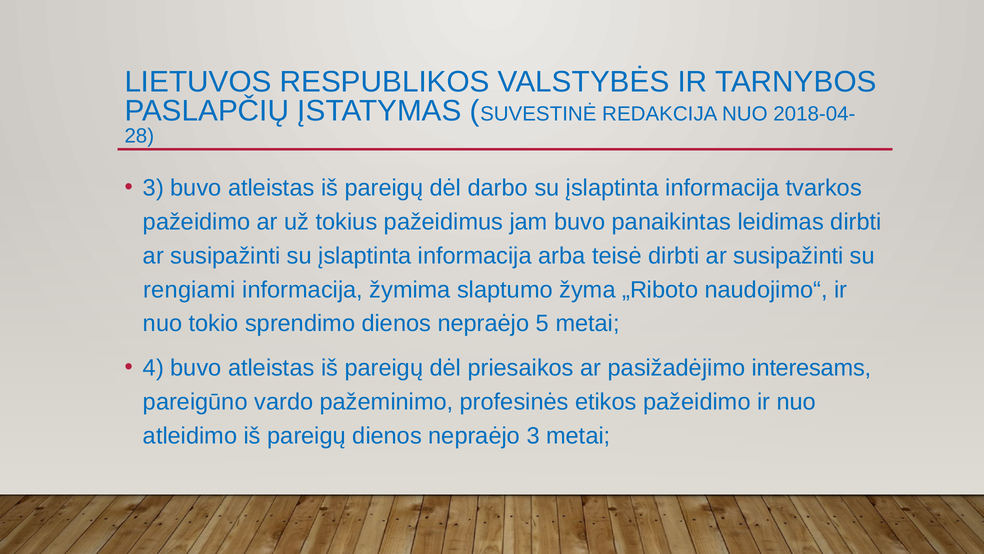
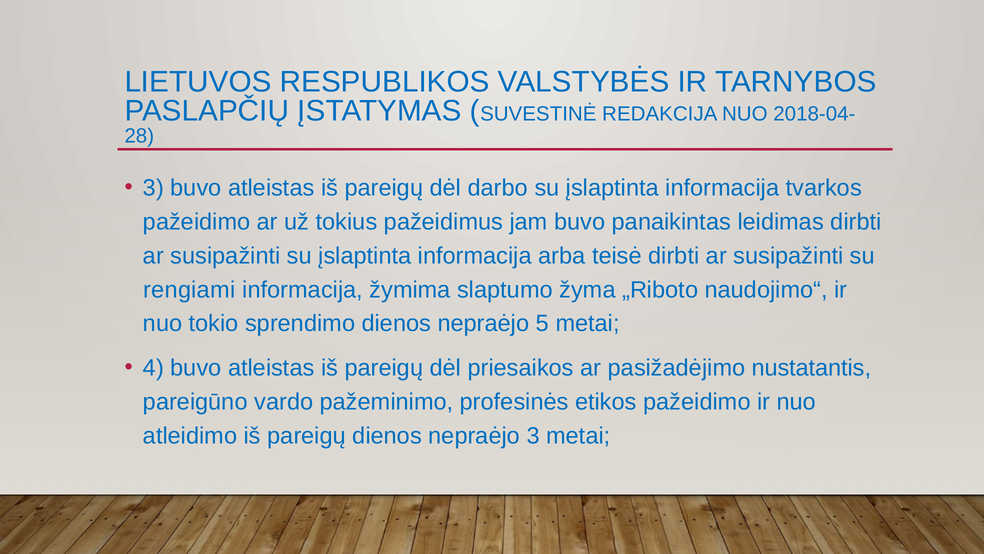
interesams: interesams -> nustatantis (811, 368)
